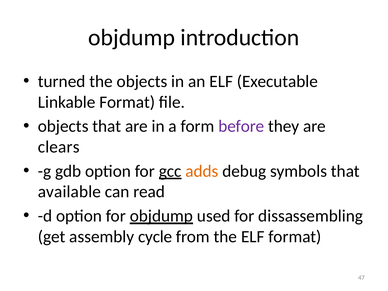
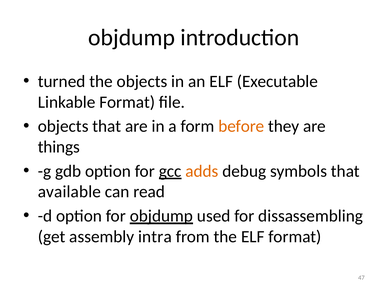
before colour: purple -> orange (241, 126)
clears: clears -> things (59, 147)
cycle: cycle -> intra (155, 237)
